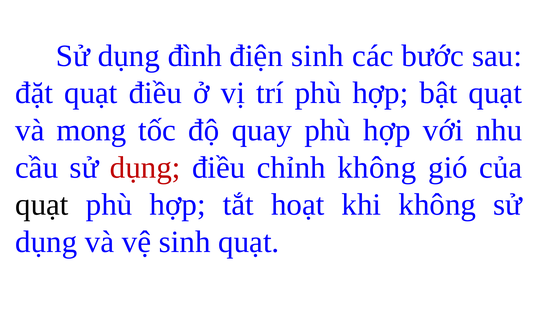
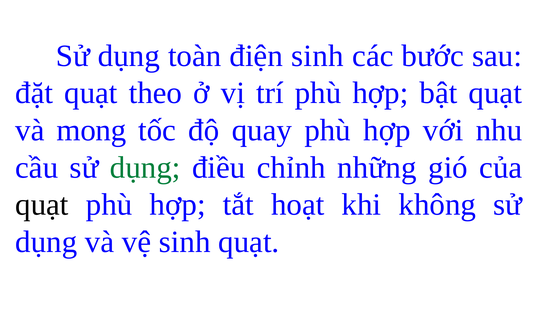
đình: đình -> toàn (195, 56)
quạt điều: điều -> theo (155, 93)
dụng colour: red -> green (145, 167)
chỉnh không: không -> những (377, 167)
